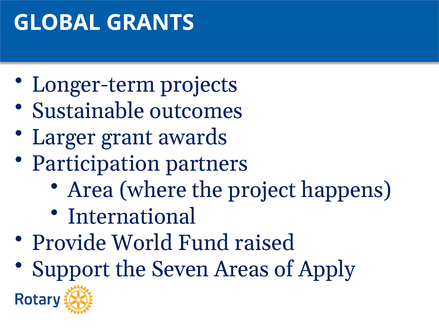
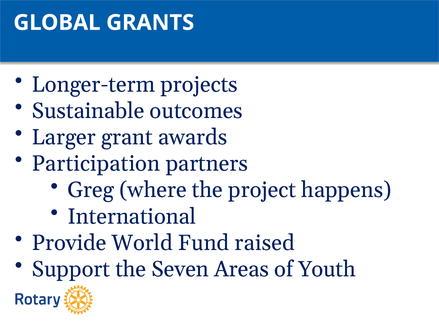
Area: Area -> Greg (91, 190)
Apply: Apply -> Youth (327, 269)
